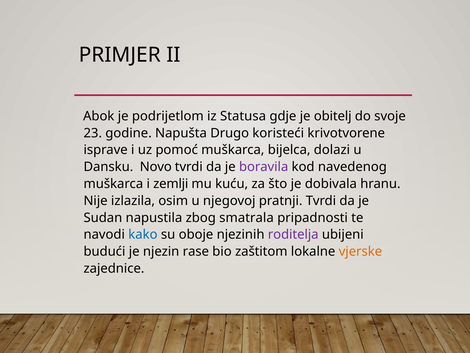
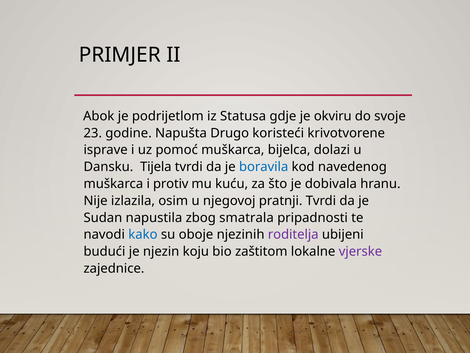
obitelj: obitelj -> okviru (333, 116)
Novo: Novo -> Tijela (156, 167)
boravila colour: purple -> blue (264, 167)
zemlji: zemlji -> protiv (171, 184)
rase: rase -> koju (196, 251)
vjerske colour: orange -> purple (360, 251)
